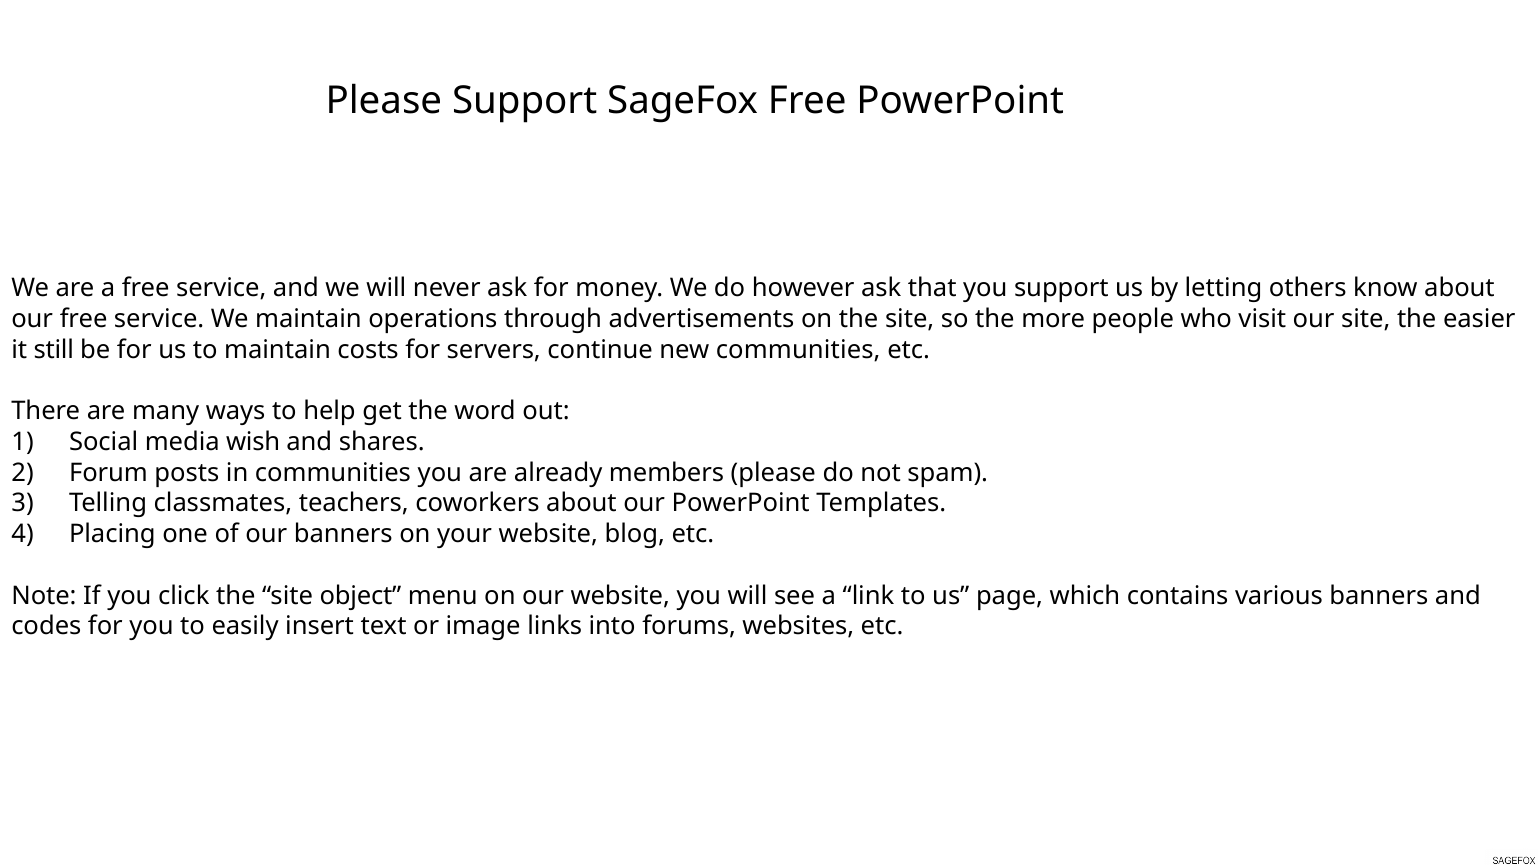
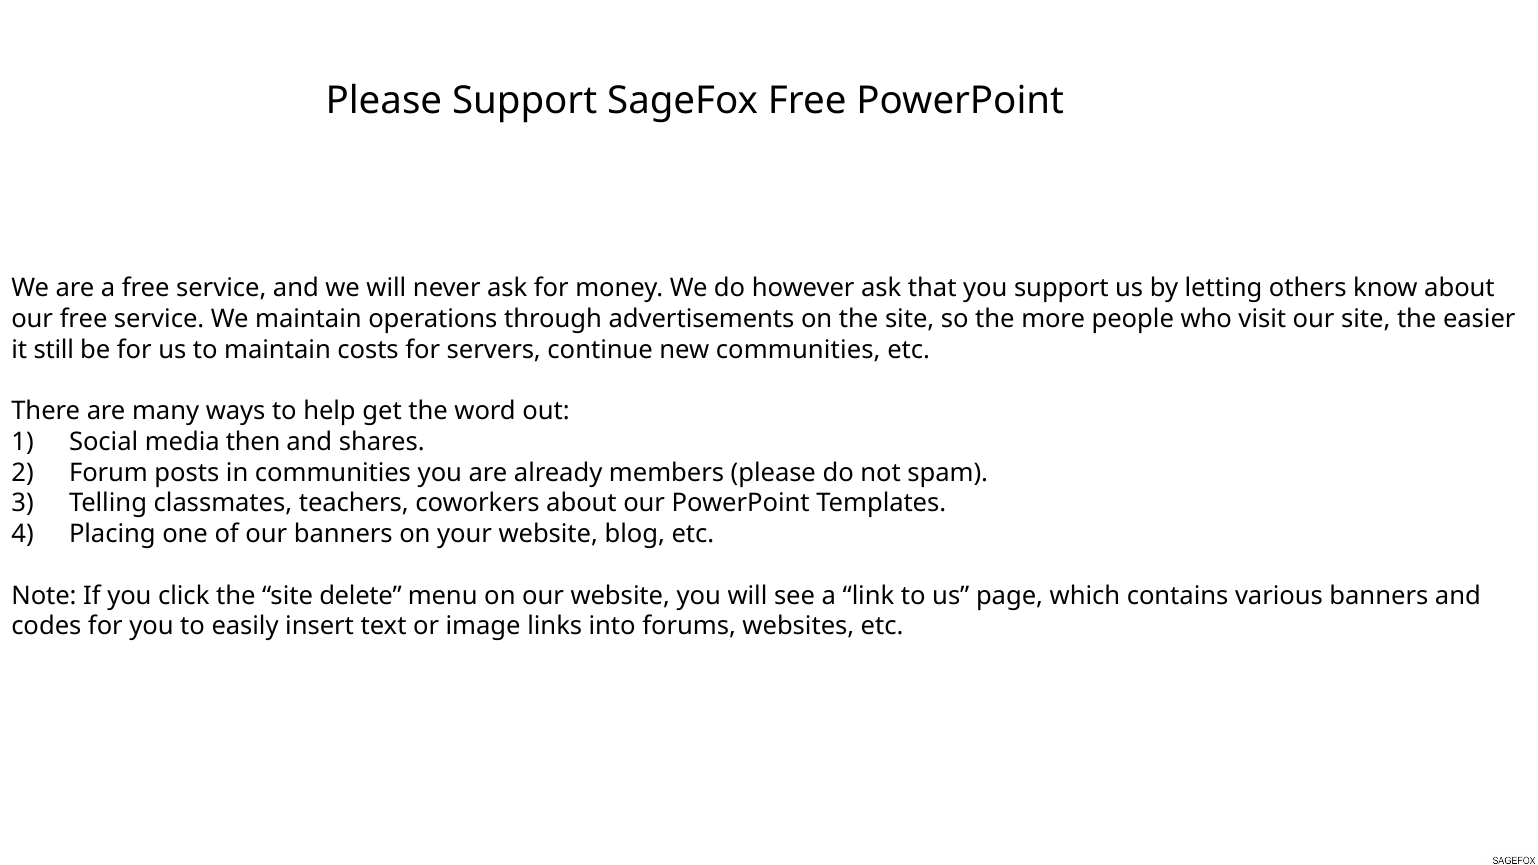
wish: wish -> then (253, 442)
object: object -> delete (361, 596)
